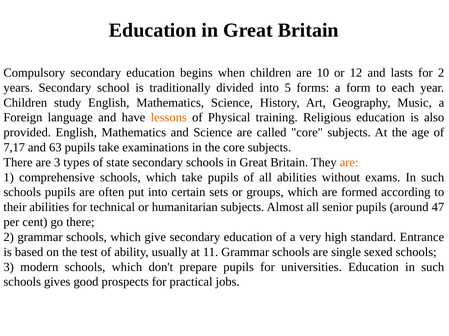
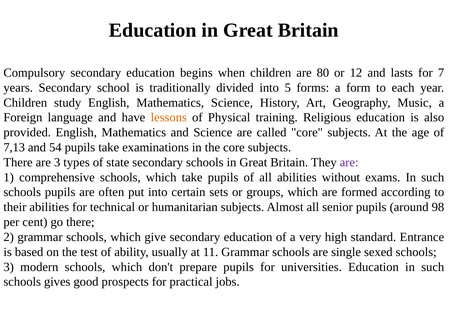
10: 10 -> 80 (323, 73)
for 2: 2 -> 7 (441, 73)
7,17: 7,17 -> 7,13 (14, 148)
63: 63 -> 54 (55, 148)
are colour: orange -> purple (349, 163)
47: 47 -> 98 (438, 208)
